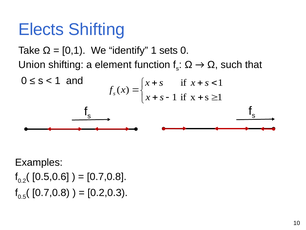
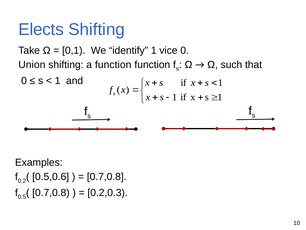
sets: sets -> vice (168, 50)
a element: element -> function (113, 65)
